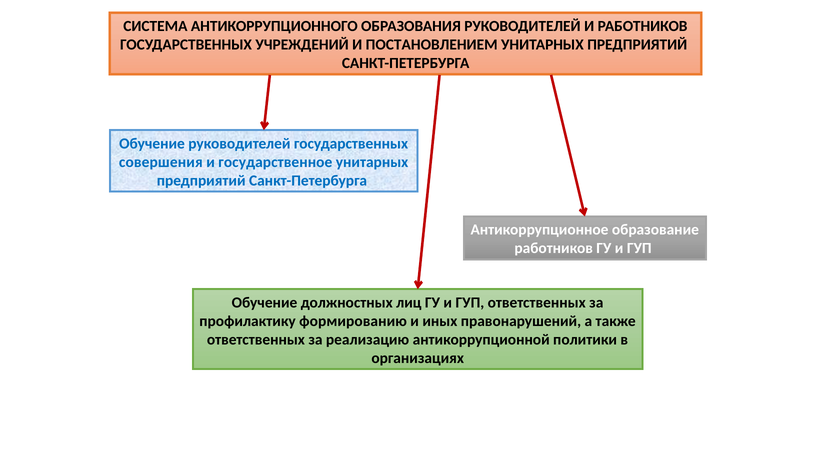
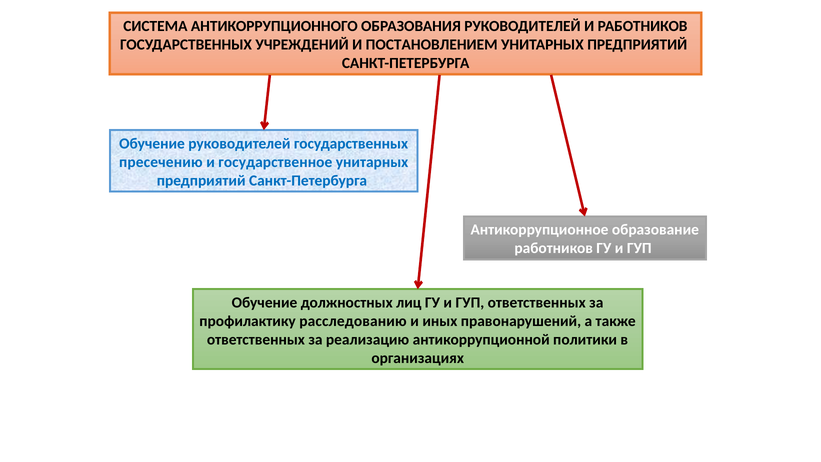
совершения: совершения -> пресечению (161, 162)
формированию: формированию -> расследованию (353, 321)
